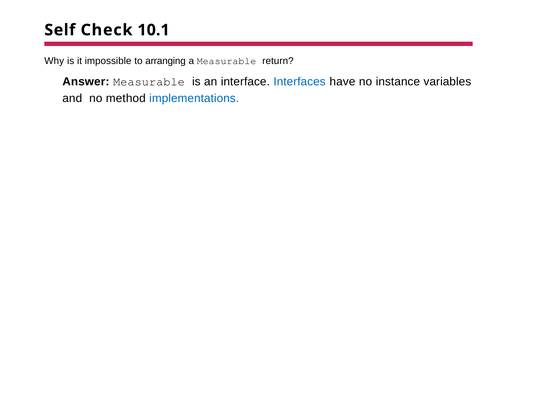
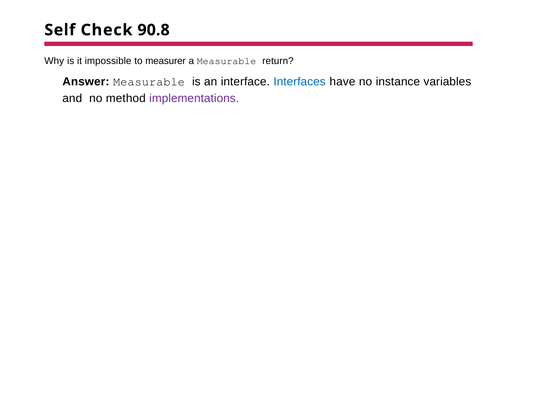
10.1: 10.1 -> 90.8 (154, 30)
arranging: arranging -> measurer (166, 61)
implementations colour: blue -> purple (194, 98)
